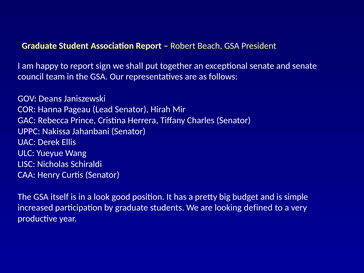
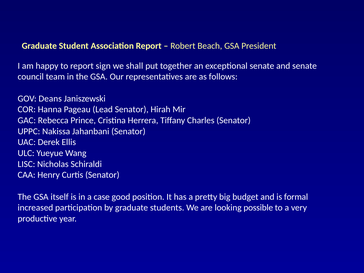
look: look -> case (102, 197)
simple: simple -> formal (296, 197)
defined: defined -> possible (258, 208)
